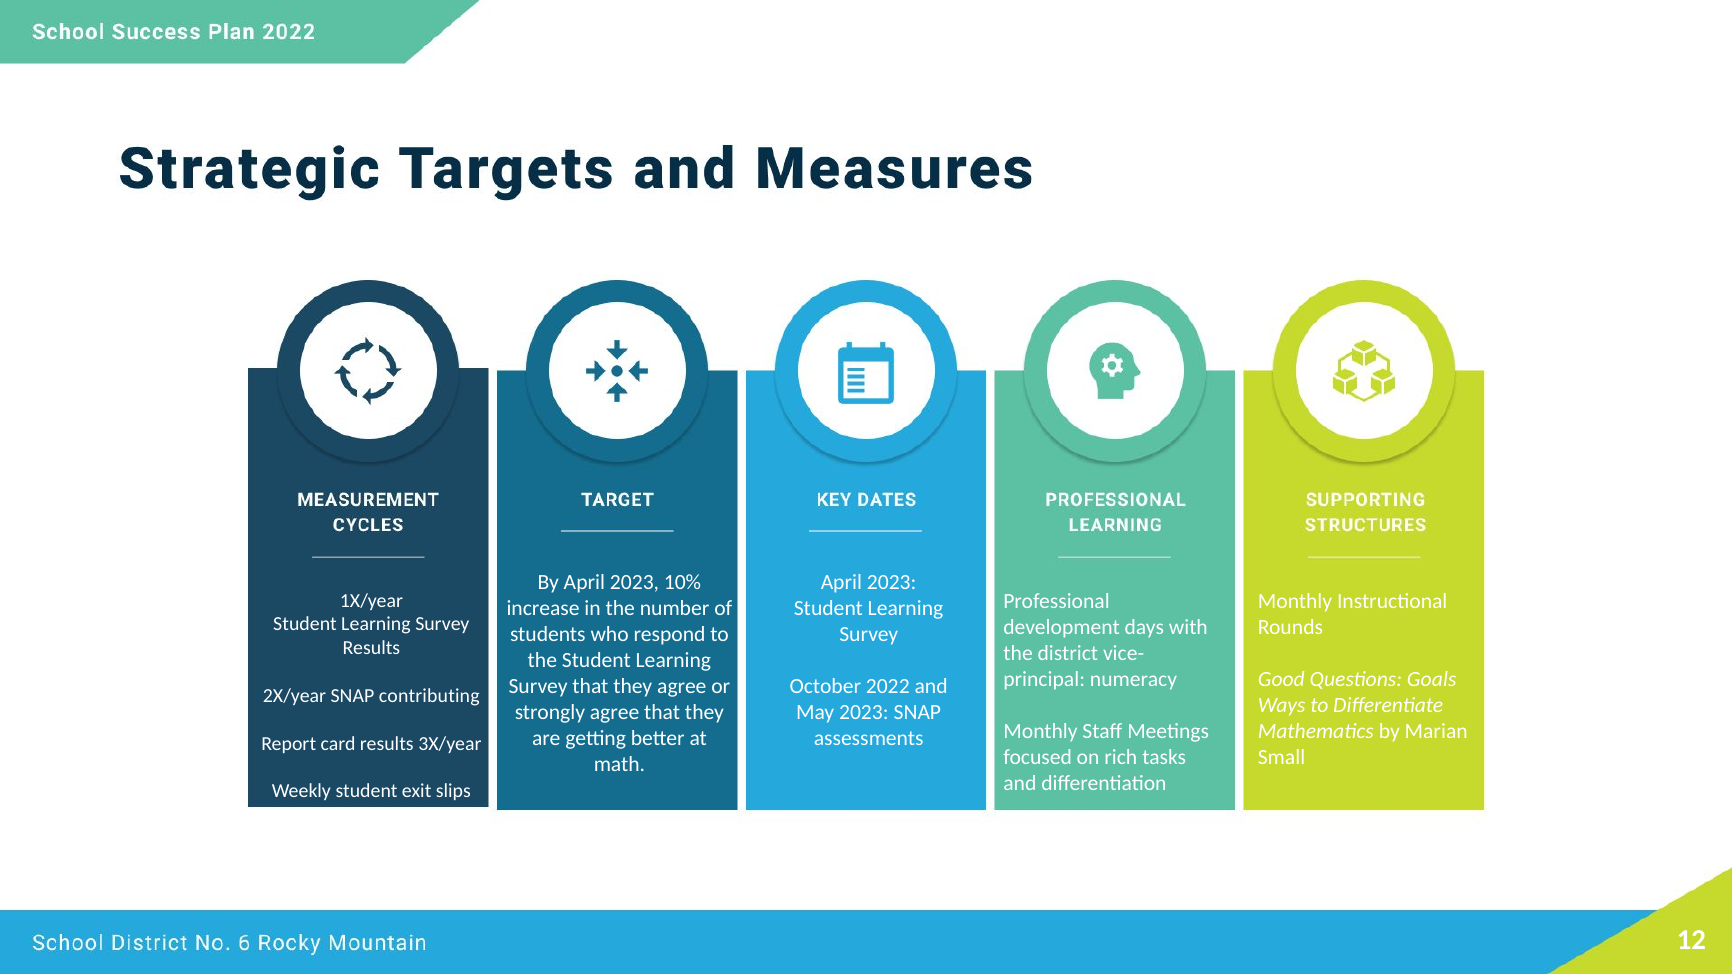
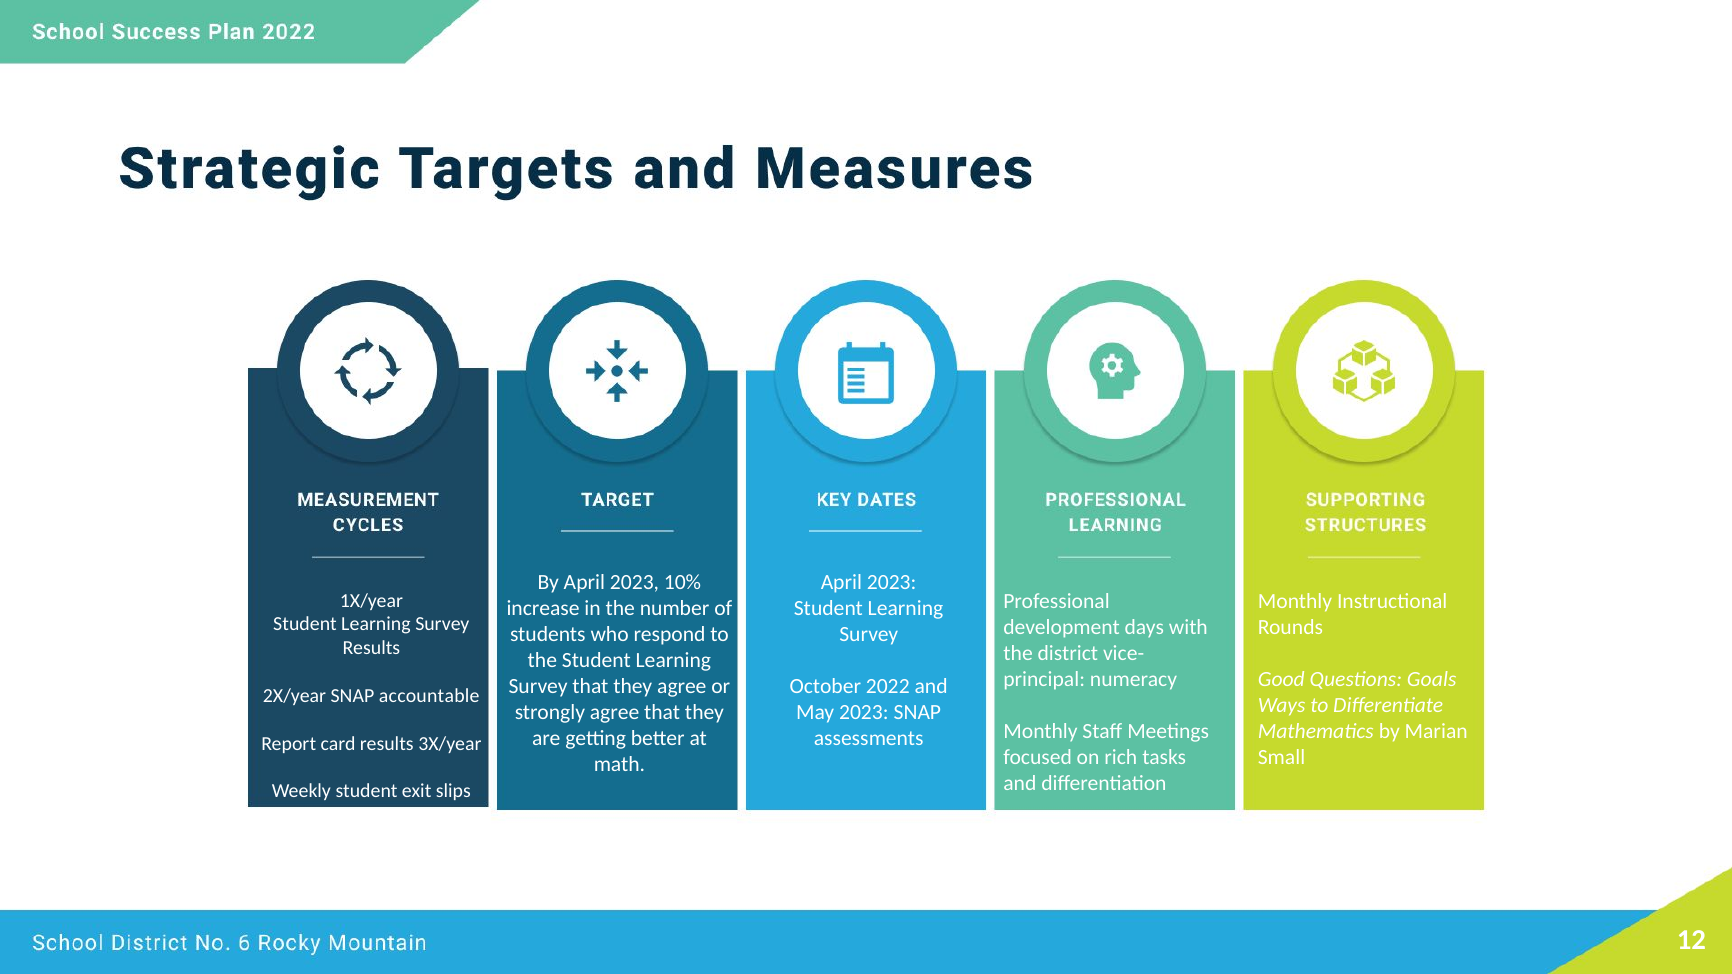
contributing: contributing -> accountable (429, 696)
